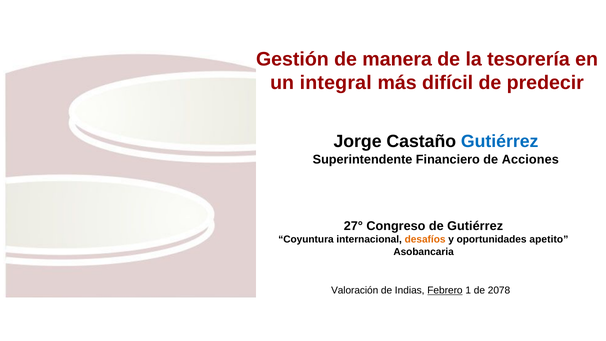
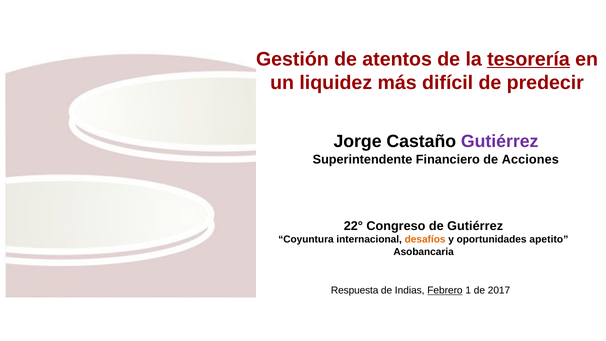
manera: manera -> atentos (397, 59)
tesorería underline: none -> present (528, 59)
integral: integral -> liquidez (336, 83)
Gutiérrez colour: blue -> purple (500, 142)
27°: 27° -> 22° (353, 226)
Valoración: Valoración -> Respuesta (355, 290)
2078: 2078 -> 2017 (499, 290)
